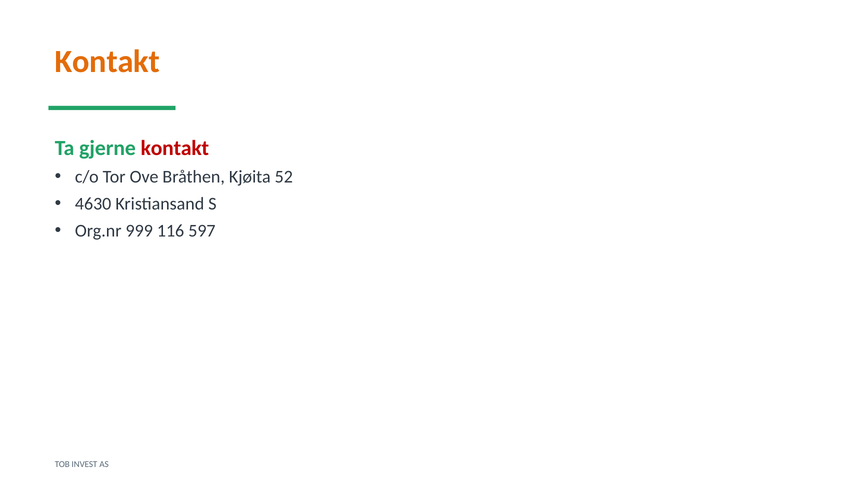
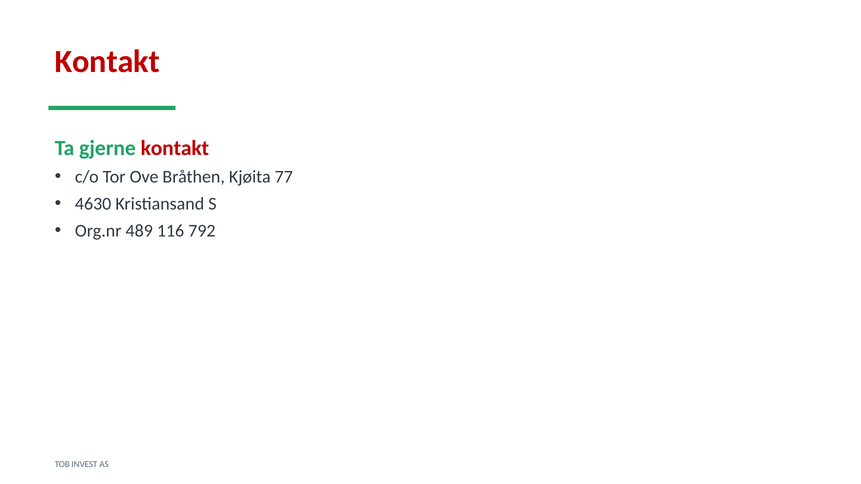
Kontakt colour: orange -> red (107, 61)
52: 52 -> 77 (284, 177)
999: 999 -> 489 (139, 231)
597: 597 -> 792 (202, 231)
